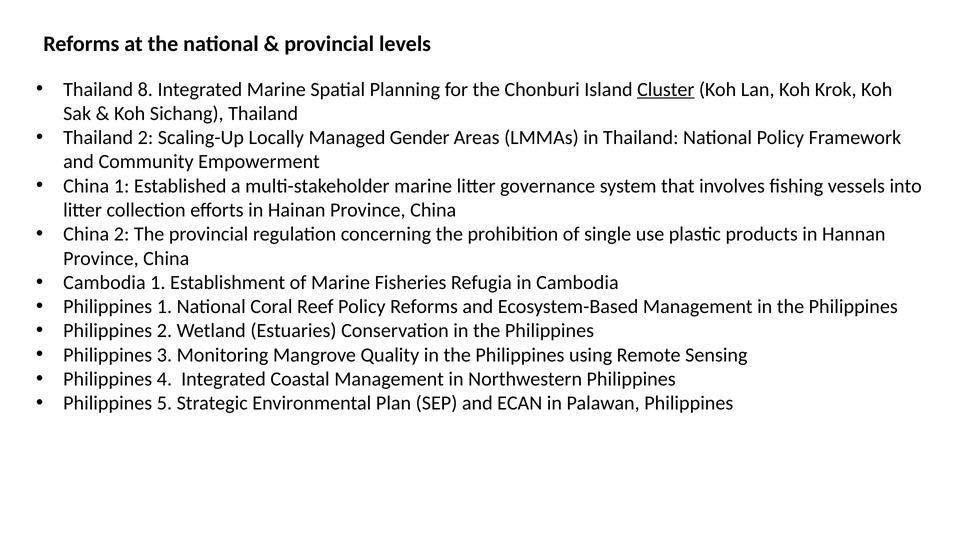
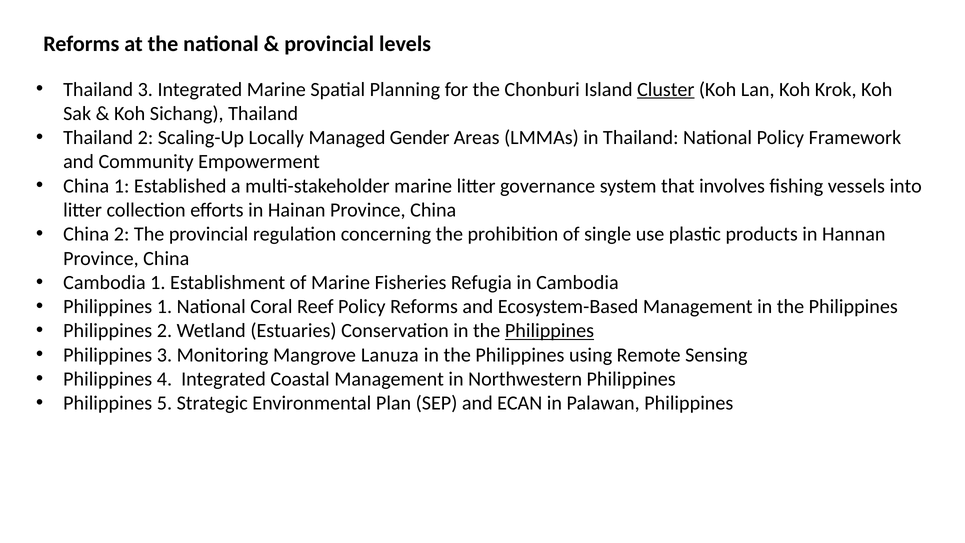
Thailand 8: 8 -> 3 (145, 89)
Philippines underline: none -> present (549, 331)
Quality: Quality -> Lanuza (390, 355)
